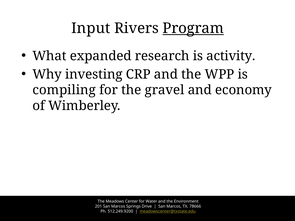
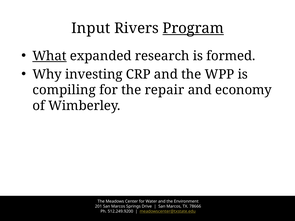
What underline: none -> present (49, 56)
activity: activity -> formed (231, 56)
gravel: gravel -> repair (164, 90)
